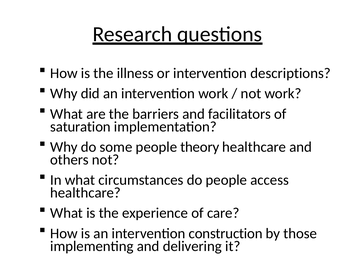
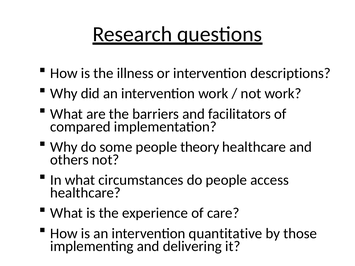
saturation: saturation -> compared (80, 127)
construction: construction -> quantitative (226, 234)
